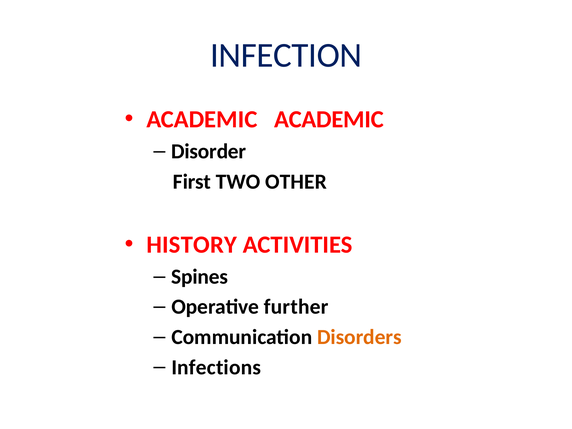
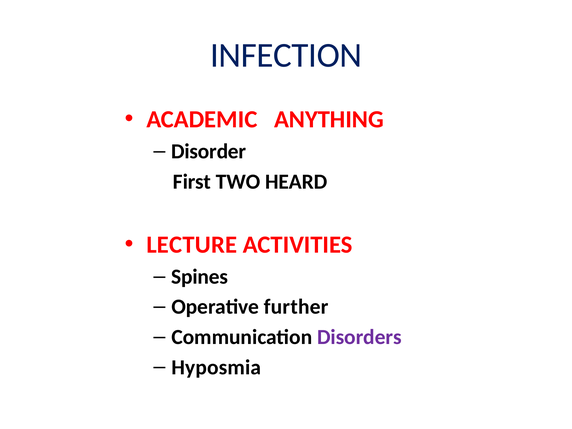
ACADEMIC ACADEMIC: ACADEMIC -> ANYTHING (329, 119)
OTHER: OTHER -> HEARD (296, 182)
HISTORY: HISTORY -> LECTURE (192, 245)
Disorders colour: orange -> purple (359, 337)
Infections: Infections -> Hyposmia (216, 367)
